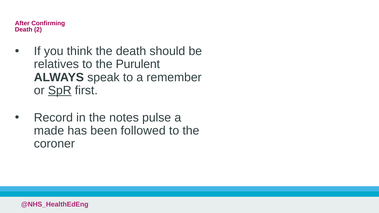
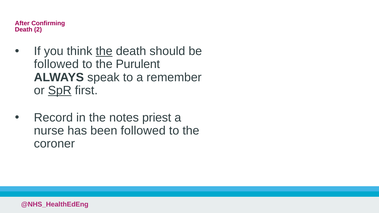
the underline: none -> present (104, 51)
relatives: relatives -> followed (56, 64)
pulse: pulse -> priest (157, 118)
made: made -> nurse (49, 131)
